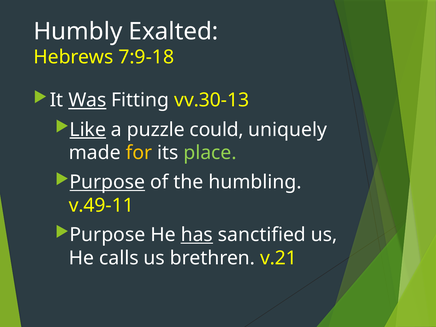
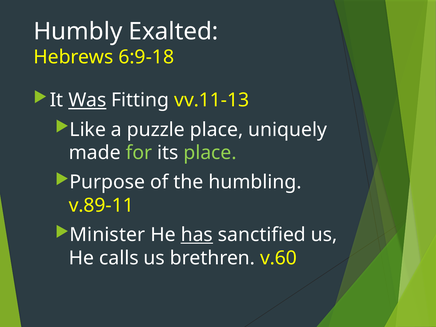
7:9-18: 7:9-18 -> 6:9-18 (146, 57)
vv.30-13: vv.30-13 -> vv.11-13 (212, 100)
Like underline: present -> none (88, 130)
puzzle could: could -> place (217, 130)
for colour: yellow -> light green (139, 153)
Purpose underline: present -> none (107, 182)
v.49-11: v.49-11 -> v.89-11 (101, 205)
Purpose: Purpose -> Minister (107, 235)
v.21: v.21 -> v.60 (279, 258)
